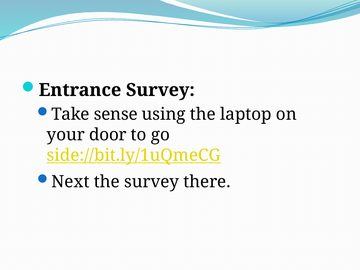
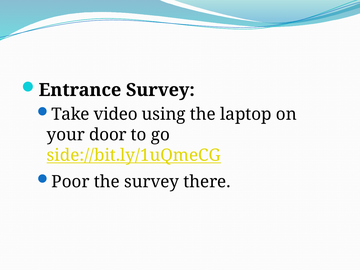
sense: sense -> video (116, 114)
Next: Next -> Poor (70, 182)
